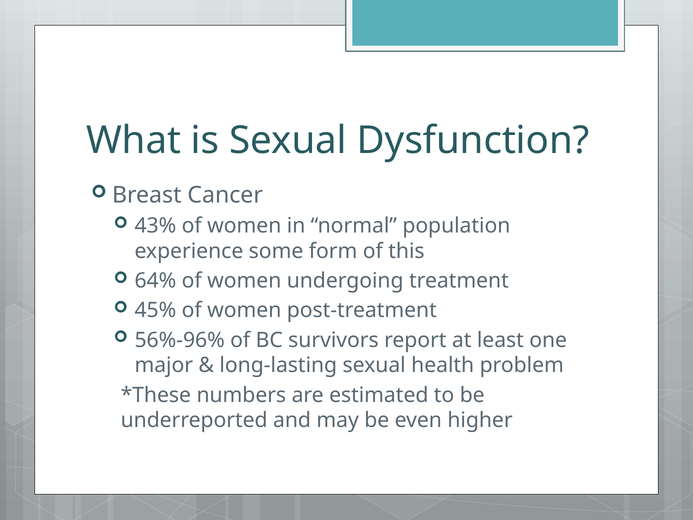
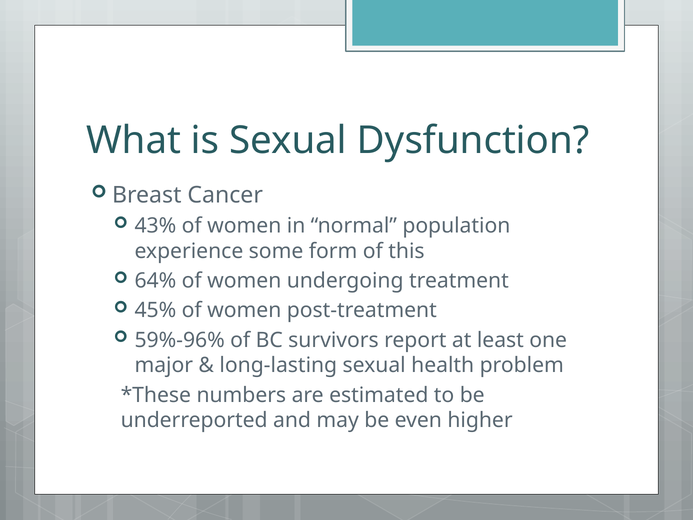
56%-96%: 56%-96% -> 59%-96% (180, 340)
